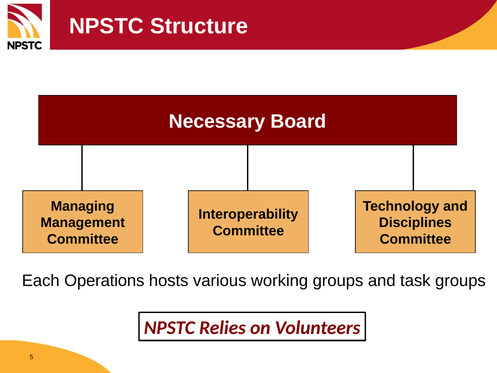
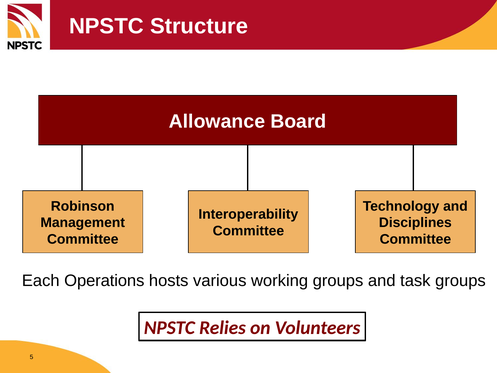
Necessary: Necessary -> Allowance (217, 121)
Managing: Managing -> Robinson (83, 206)
